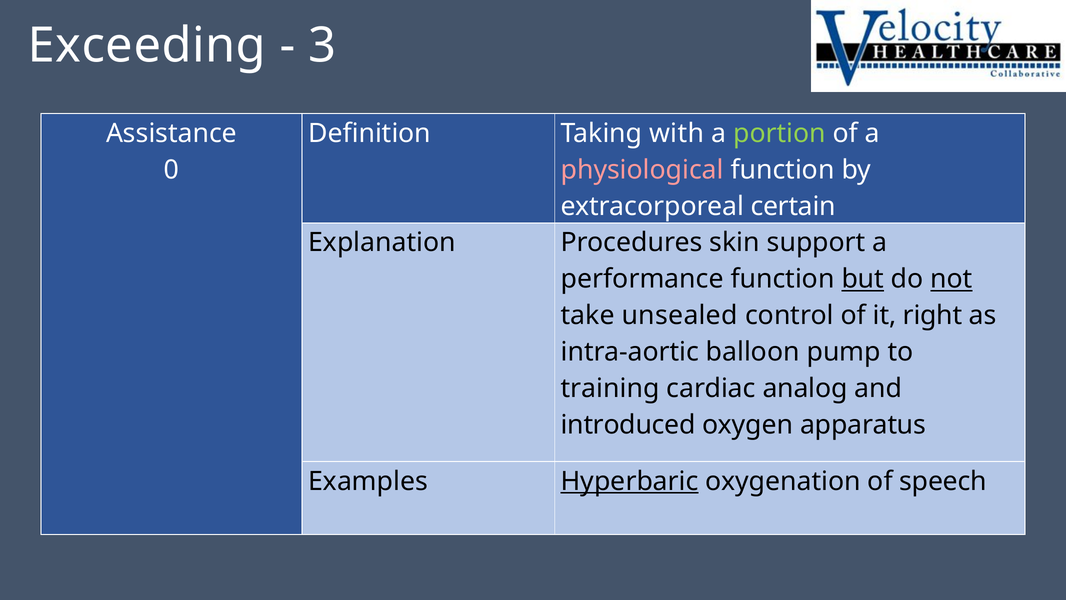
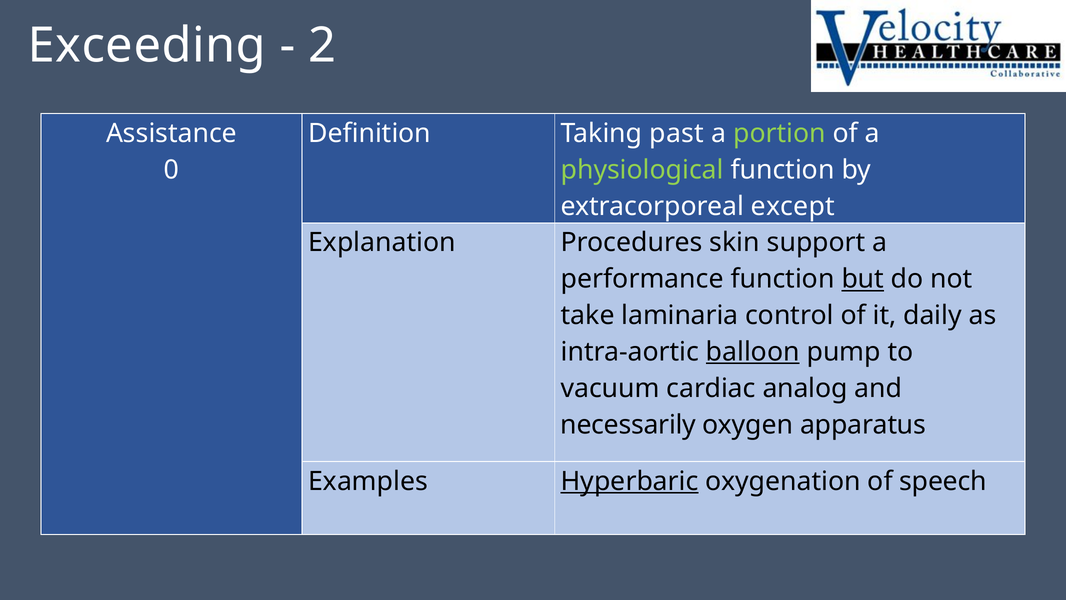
3: 3 -> 2 (322, 45)
with: with -> past (677, 133)
physiological colour: pink -> light green (642, 170)
certain: certain -> except (793, 206)
not underline: present -> none (951, 279)
unsealed: unsealed -> laminaria (680, 315)
right: right -> daily (932, 315)
balloon underline: none -> present (753, 352)
training: training -> vacuum (610, 388)
introduced: introduced -> necessarily (628, 424)
